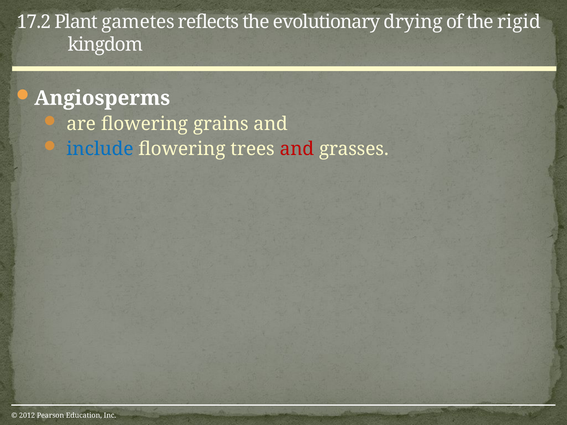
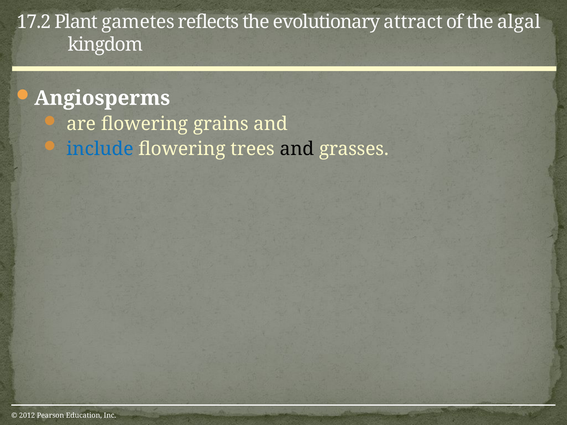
drying: drying -> attract (413, 22)
rigid: rigid -> algal (519, 22)
and colour: red -> black (297, 149)
